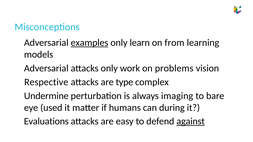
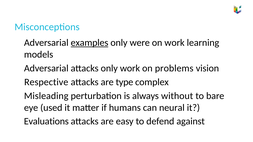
learn: learn -> were (140, 43)
on from: from -> work (175, 43)
Undermine: Undermine -> Misleading (46, 96)
imaging: imaging -> without (177, 96)
during: during -> neural (172, 108)
against underline: present -> none (191, 122)
